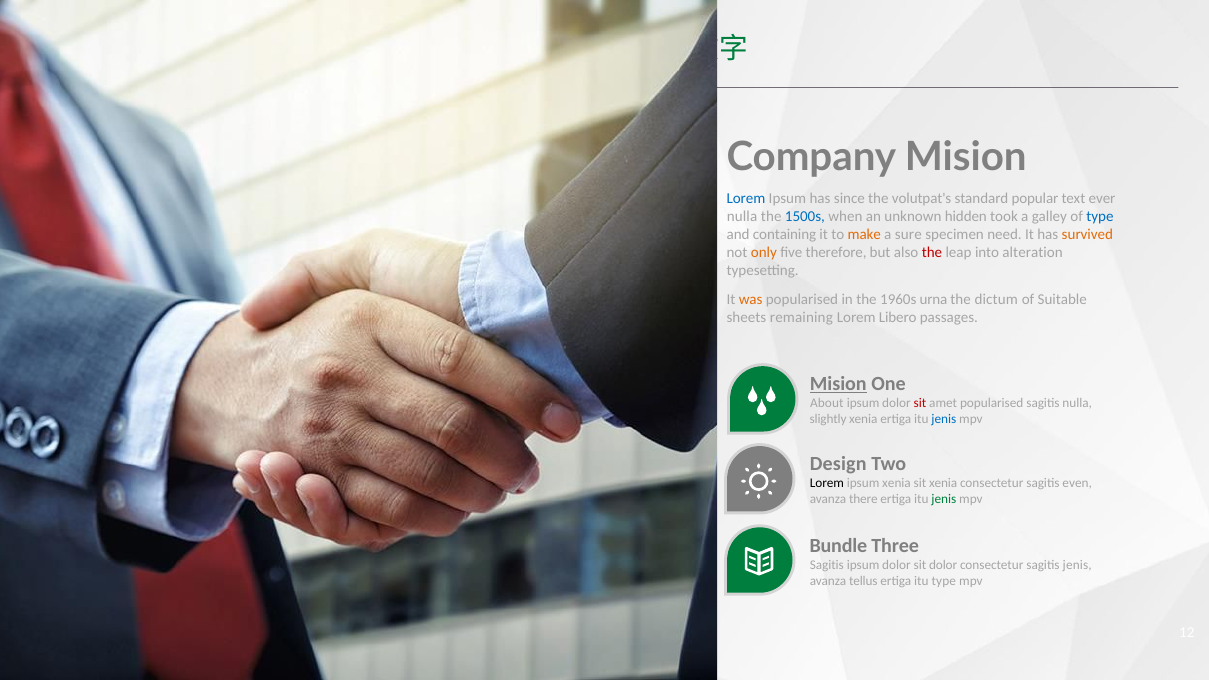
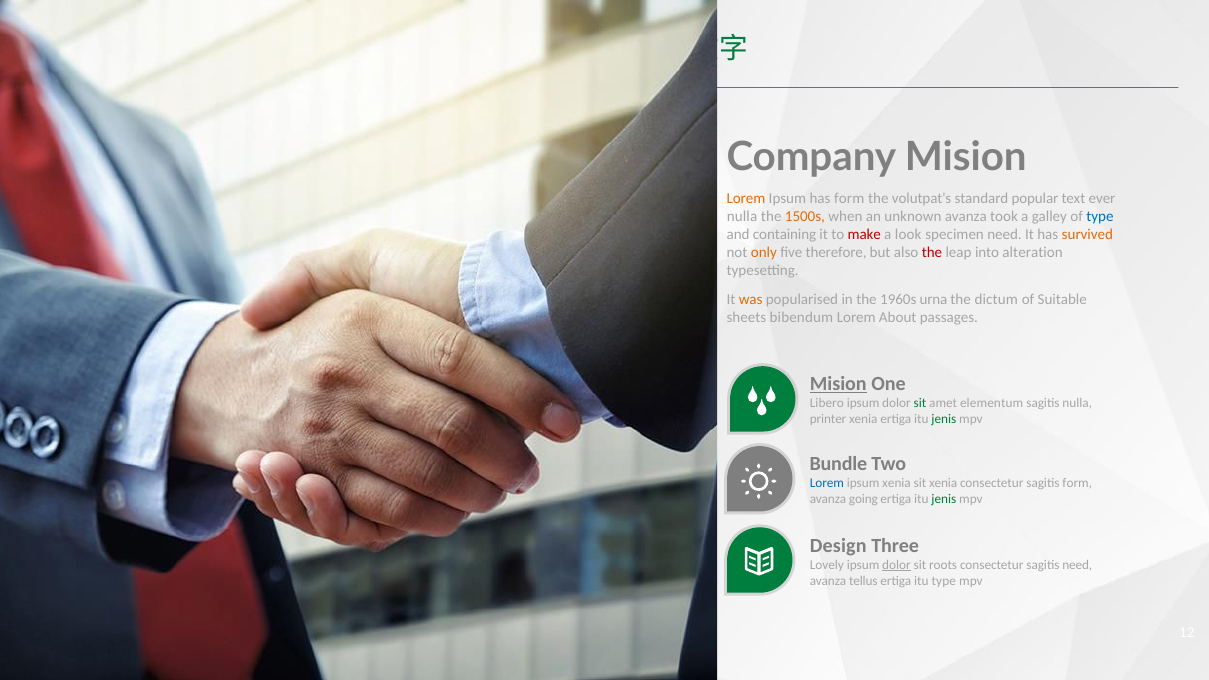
Lorem colour: blue -> orange (746, 199)
has since: since -> form (849, 199)
1500s colour: blue -> orange (805, 217)
unknown hidden: hidden -> avanza (966, 217)
make colour: orange -> red (864, 235)
sure: sure -> look (908, 235)
remaining: remaining -> bibendum (801, 317)
Libero: Libero -> About (898, 317)
About: About -> Libero (827, 403)
sit colour: red -> green (920, 403)
amet popularised: popularised -> elementum (992, 403)
slightly: slightly -> printer (828, 419)
jenis colour: blue -> green (944, 419)
Design: Design -> Bundle (838, 464)
Lorem colour: black -> blue (827, 483)
sagitis even: even -> form (1077, 483)
there: there -> going (863, 499)
Bundle: Bundle -> Design (838, 545)
Sagitis: Sagitis -> Lovely (827, 565)
dolor underline: none -> present (897, 565)
sit dolor: dolor -> roots (943, 565)
sagitis jenis: jenis -> need (1077, 565)
